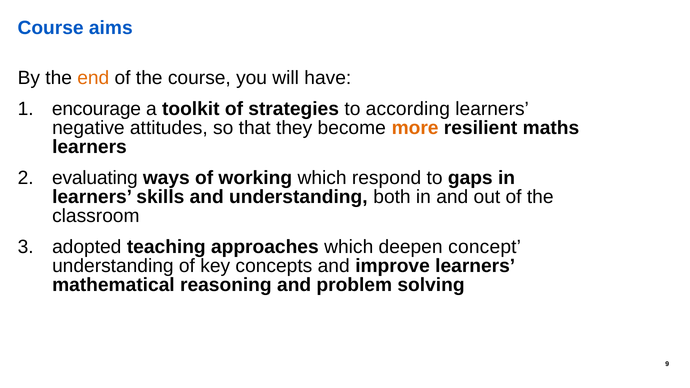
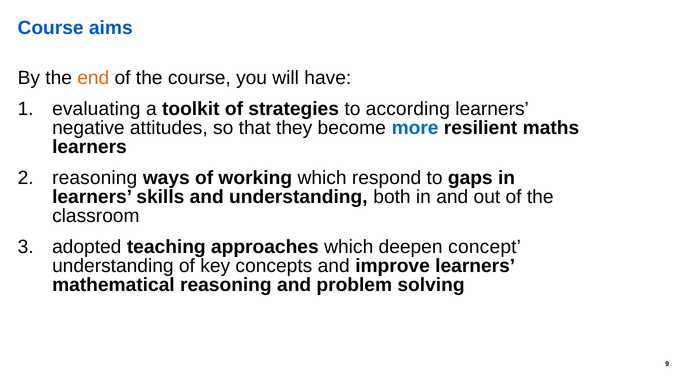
encourage: encourage -> evaluating (96, 109)
more colour: orange -> blue (415, 128)
evaluating: evaluating -> reasoning (95, 178)
